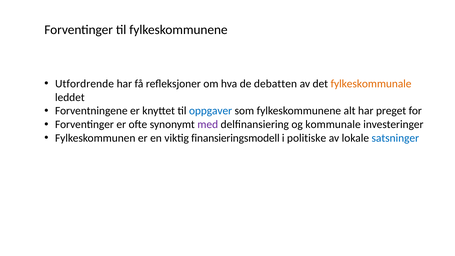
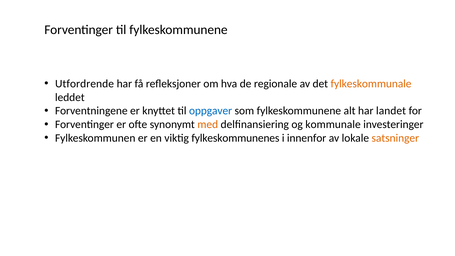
debatten: debatten -> regionale (276, 84)
preget: preget -> landet (391, 111)
med colour: purple -> orange (208, 125)
finansieringsmodell: finansieringsmodell -> fylkeskommunenes (235, 138)
politiske: politiske -> innenfor (307, 138)
satsninger colour: blue -> orange (395, 138)
